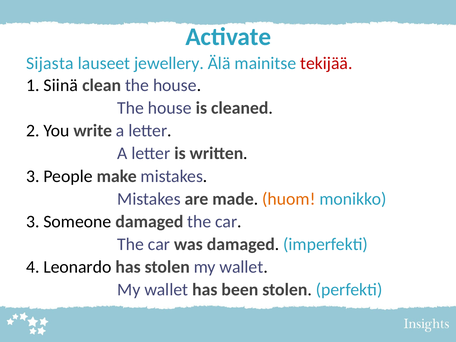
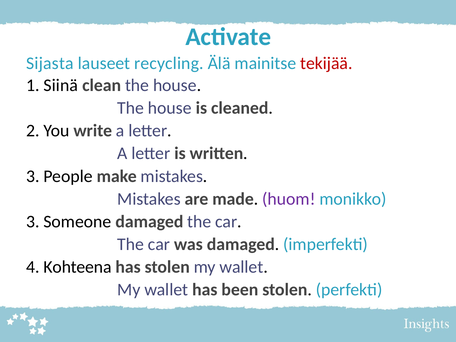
jewellery: jewellery -> recycling (169, 63)
huom colour: orange -> purple (289, 199)
Leonardo: Leonardo -> Kohteena (77, 267)
